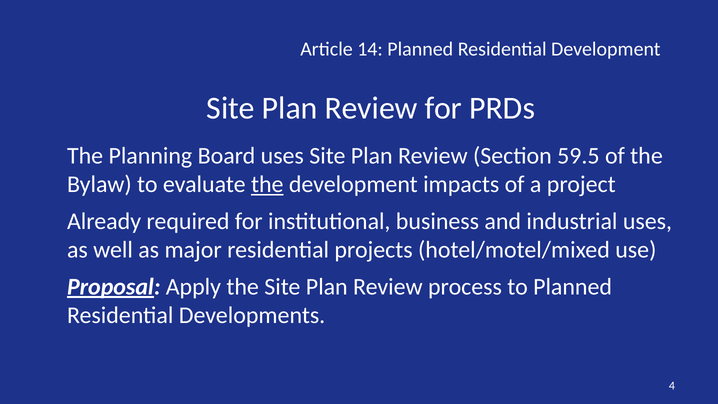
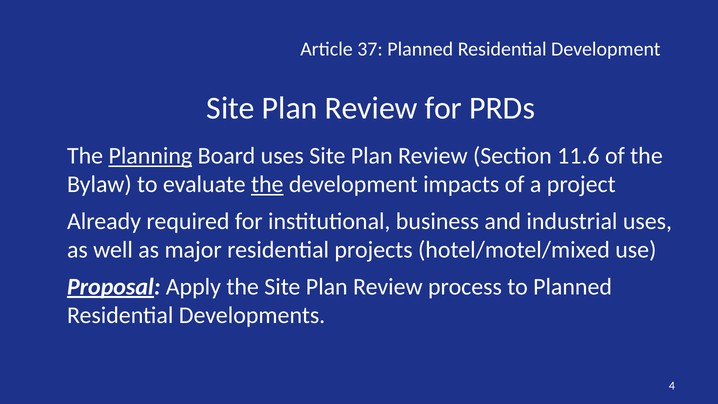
14: 14 -> 37 (370, 49)
Planning underline: none -> present (150, 156)
59.5: 59.5 -> 11.6 (578, 156)
